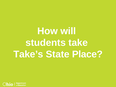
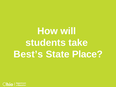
Take’s: Take’s -> Best’s (28, 54)
